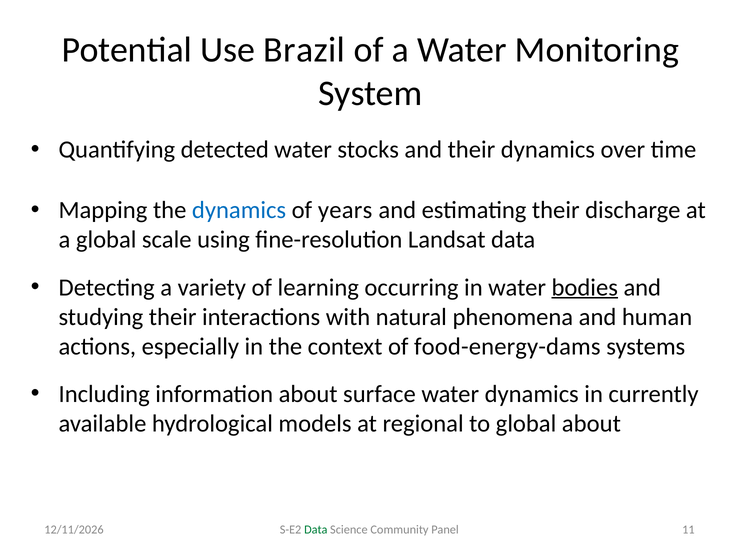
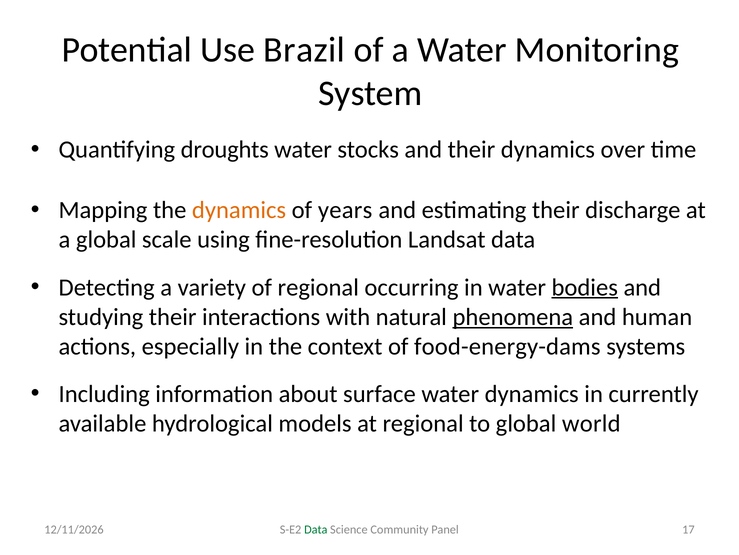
detected: detected -> droughts (225, 150)
dynamics colour: blue -> orange (239, 210)
of learning: learning -> regional (318, 287)
phenomena underline: none -> present (513, 317)
global about: about -> world (591, 423)
11: 11 -> 17 (688, 529)
